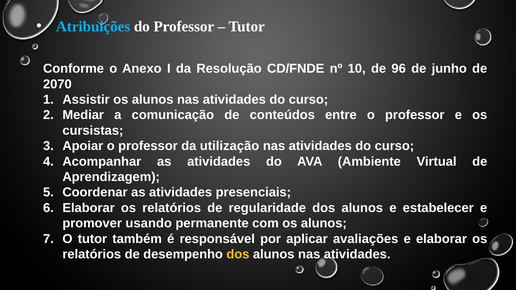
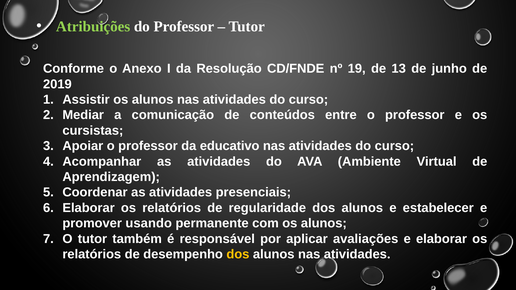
Atribuições colour: light blue -> light green (93, 26)
10: 10 -> 19 (357, 69)
96: 96 -> 13 (399, 69)
2070: 2070 -> 2019 (57, 84)
utilização: utilização -> educativo (230, 146)
